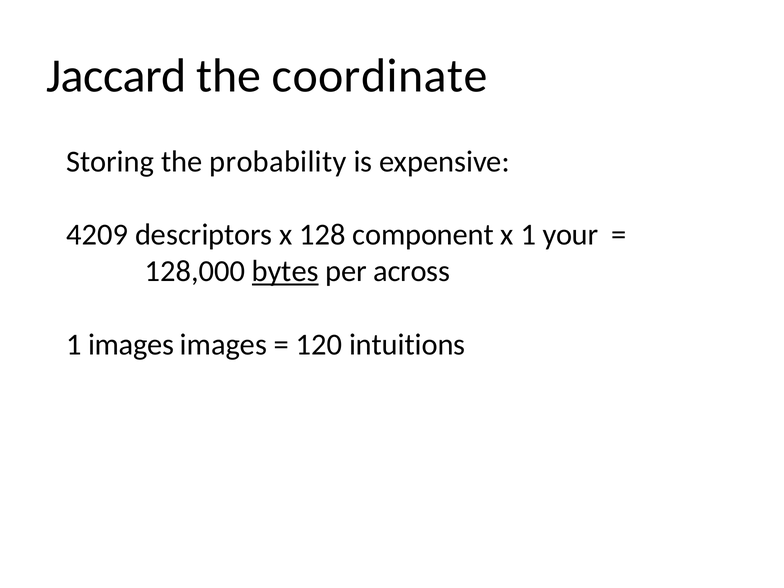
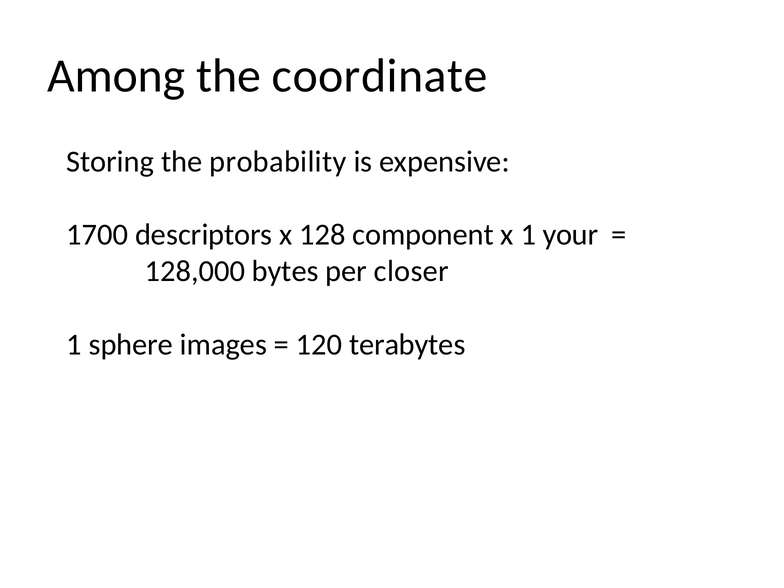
Jaccard: Jaccard -> Among (116, 76)
4209: 4209 -> 1700 (97, 235)
bytes underline: present -> none (285, 271)
across: across -> closer (411, 271)
1 images: images -> sphere (131, 344)
intuitions: intuitions -> terabytes (407, 344)
